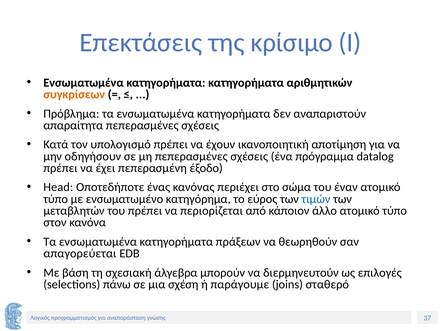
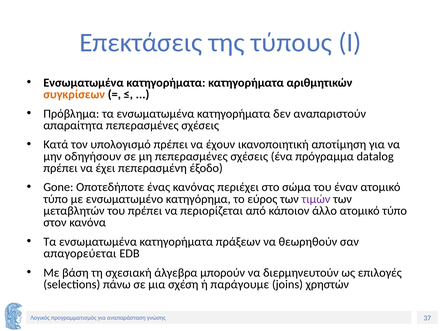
κρίσιμο: κρίσιμο -> τύπους (291, 43)
Head: Head -> Gone (58, 187)
τιμών colour: blue -> purple (316, 199)
σταθερό: σταθερό -> χρηστών (327, 284)
